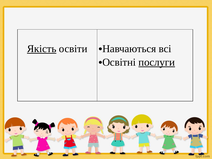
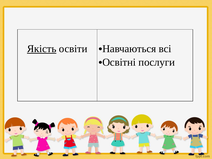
послуги underline: present -> none (157, 62)
